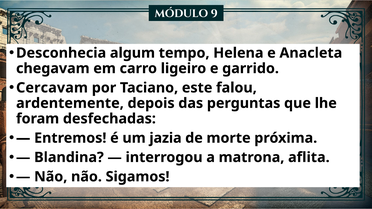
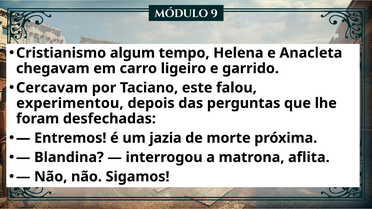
Desconhecia: Desconhecia -> Cristianismo (61, 53)
ardentemente: ardentemente -> experimentou (70, 103)
